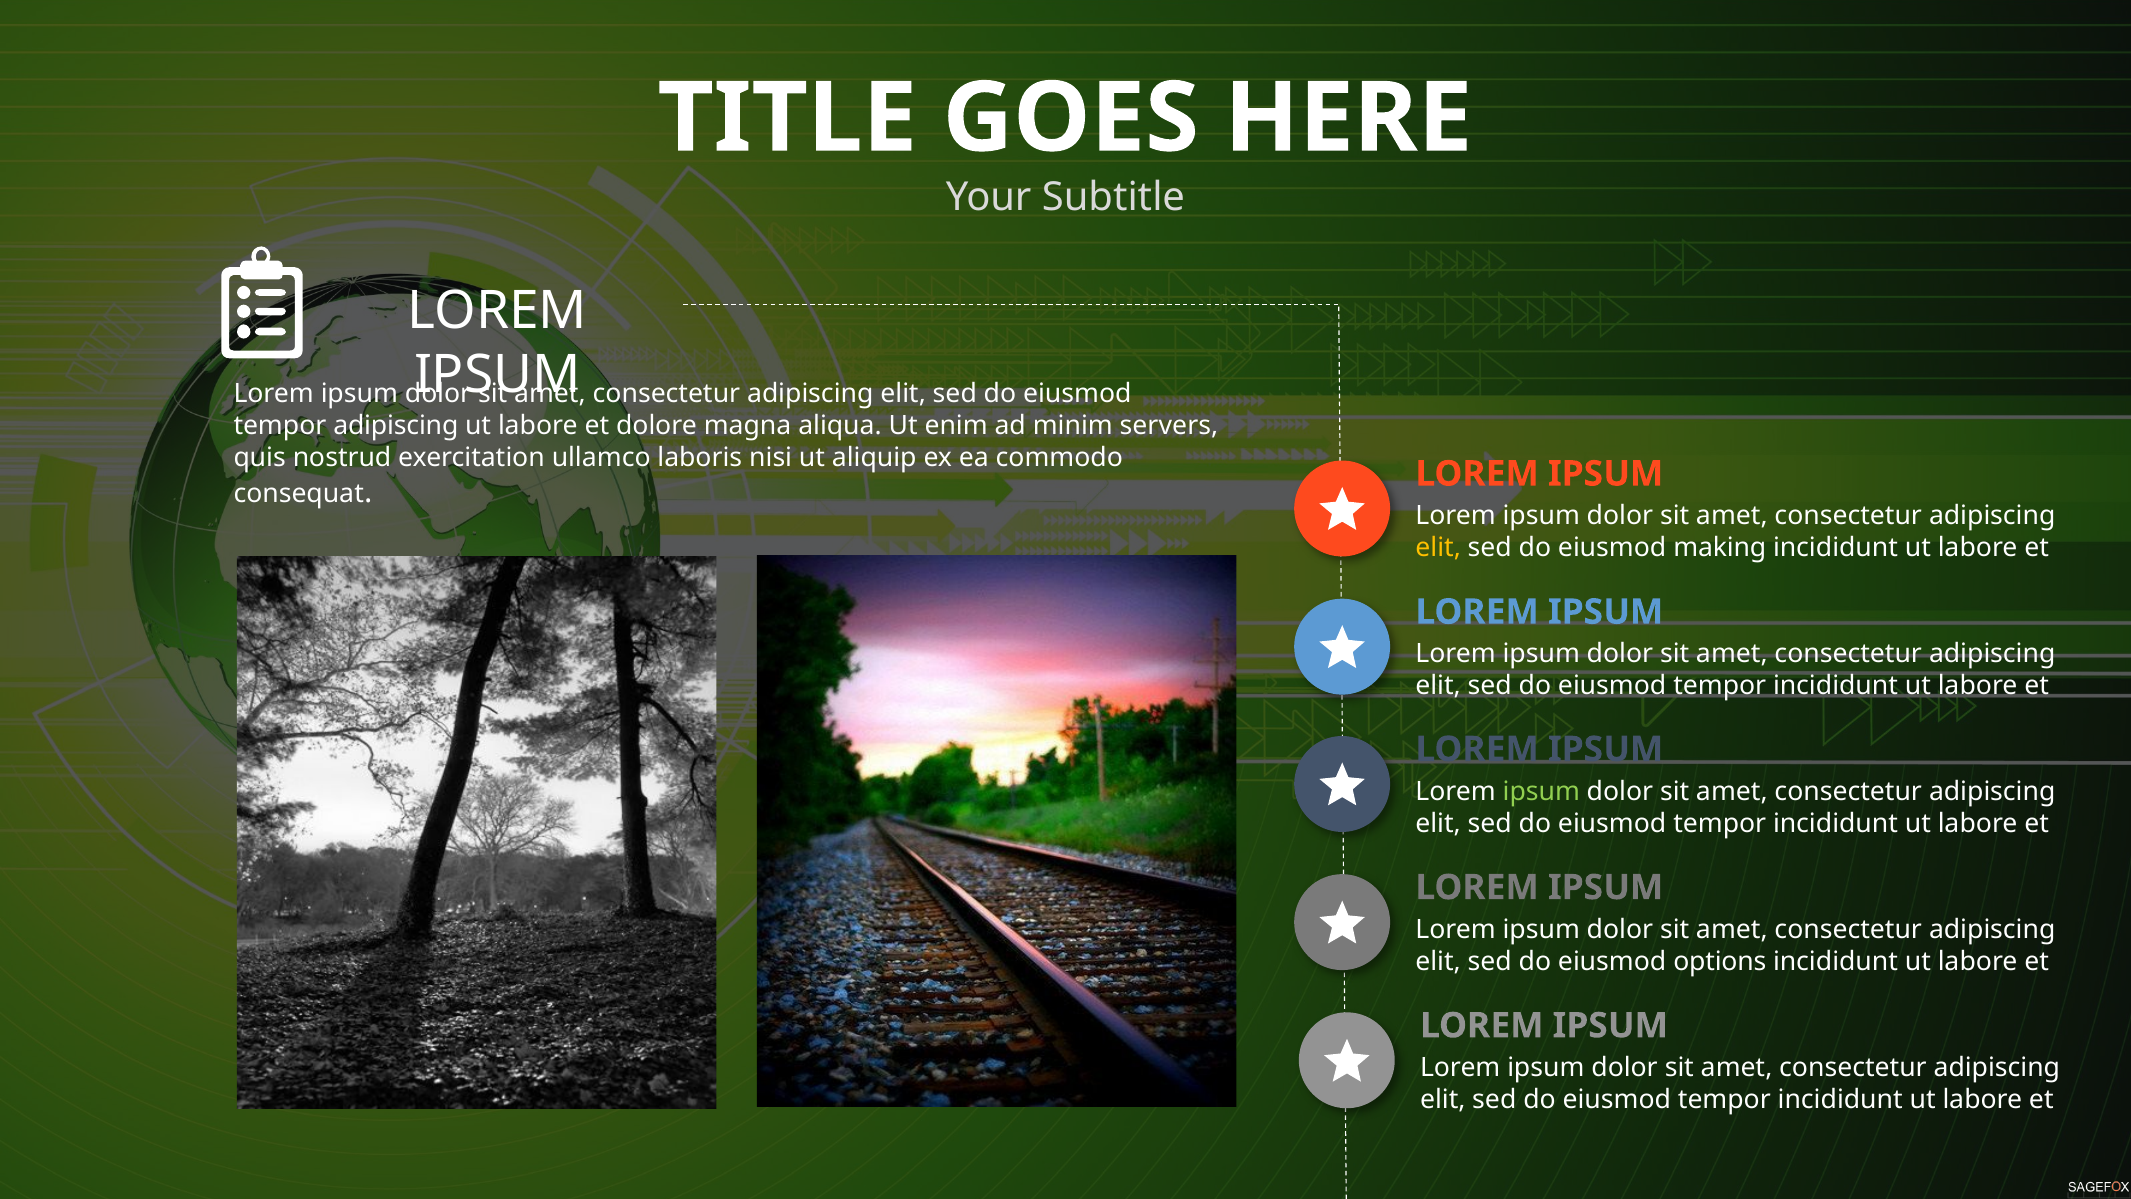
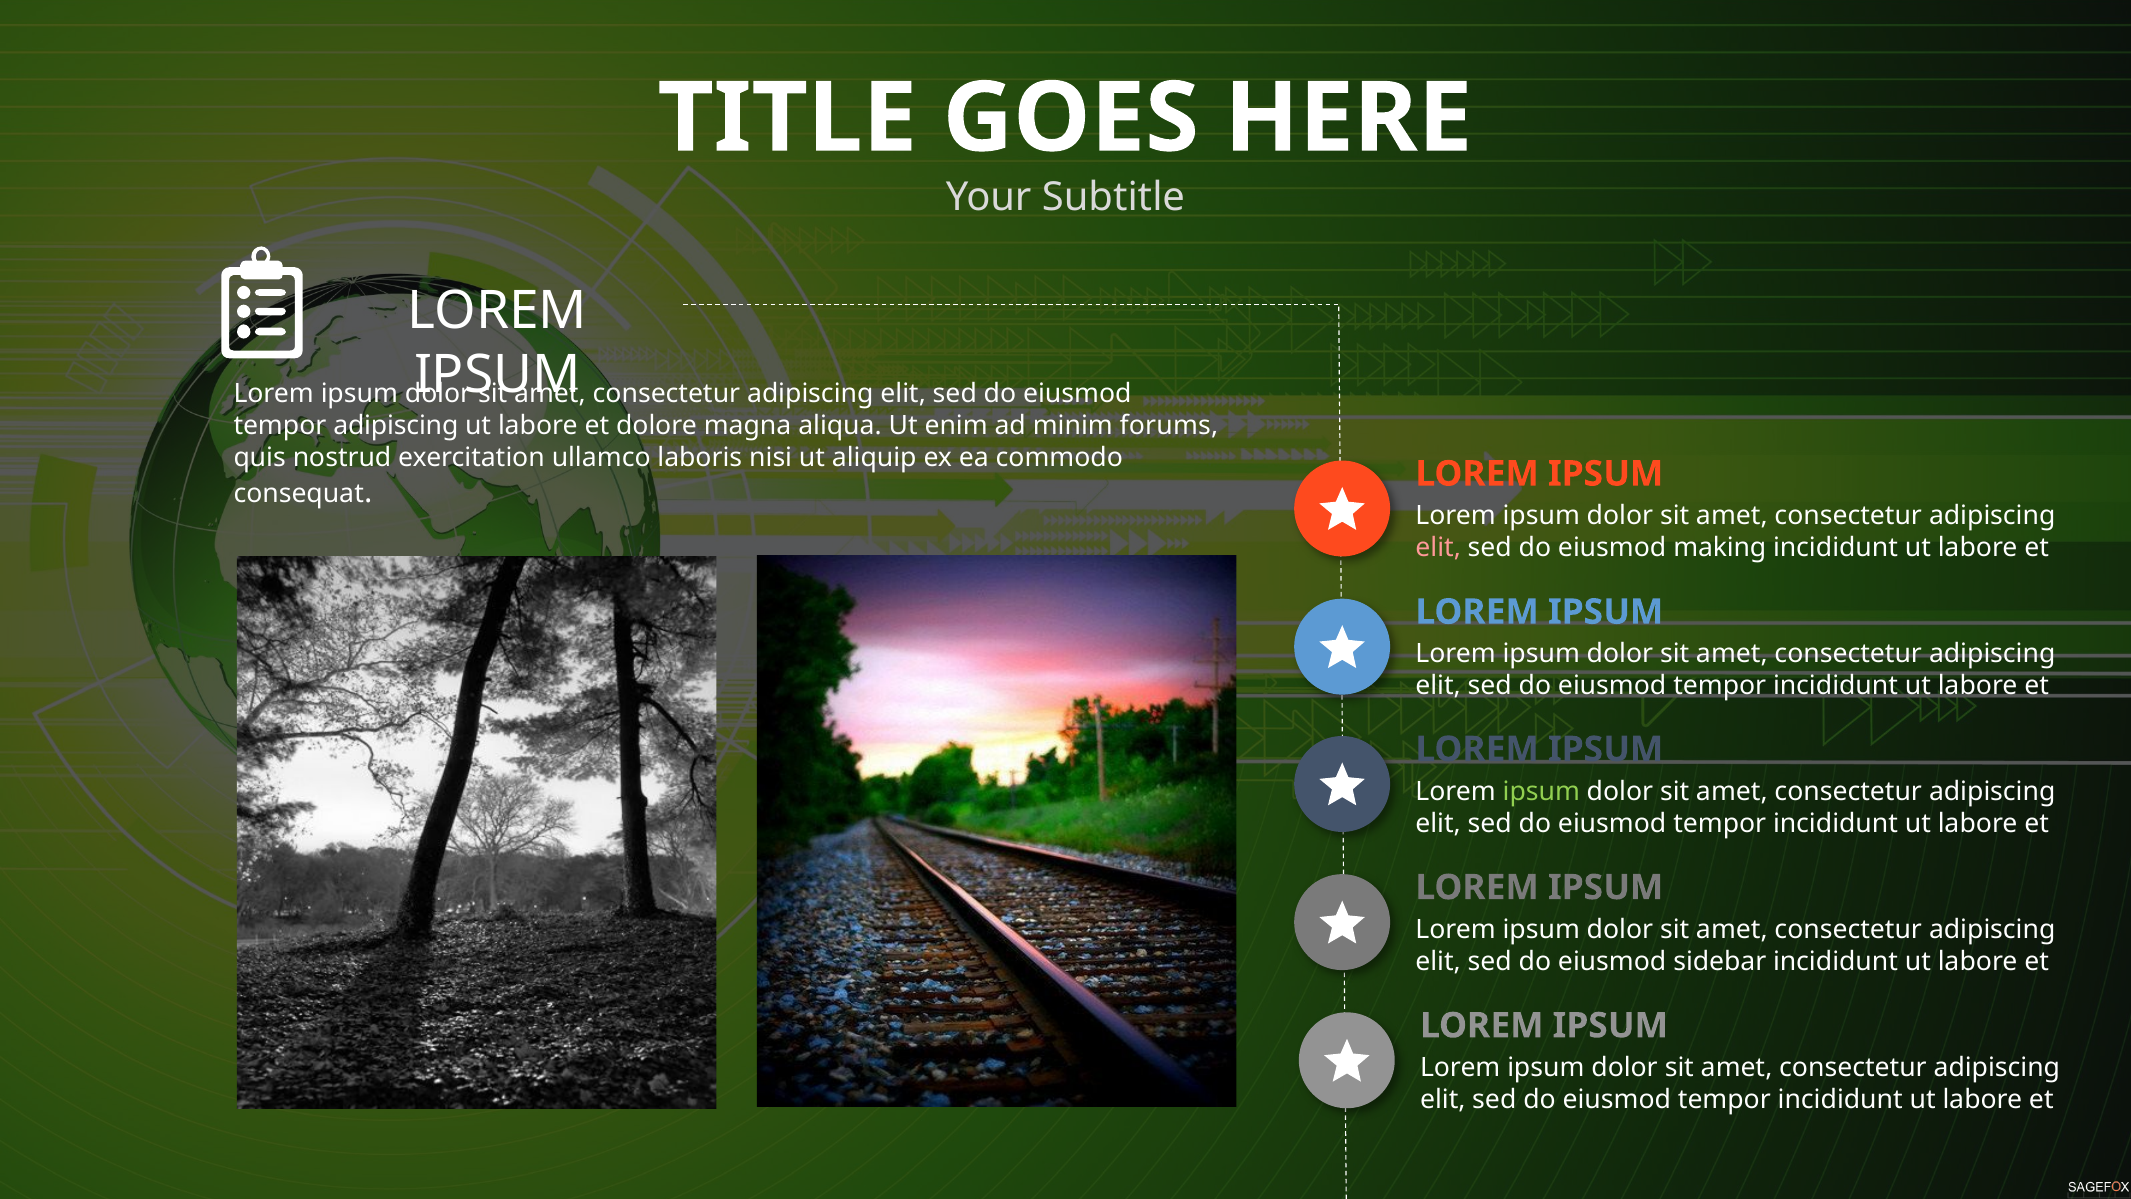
servers: servers -> forums (1169, 425)
elit colour: yellow -> pink (1438, 548)
options: options -> sidebar (1720, 961)
